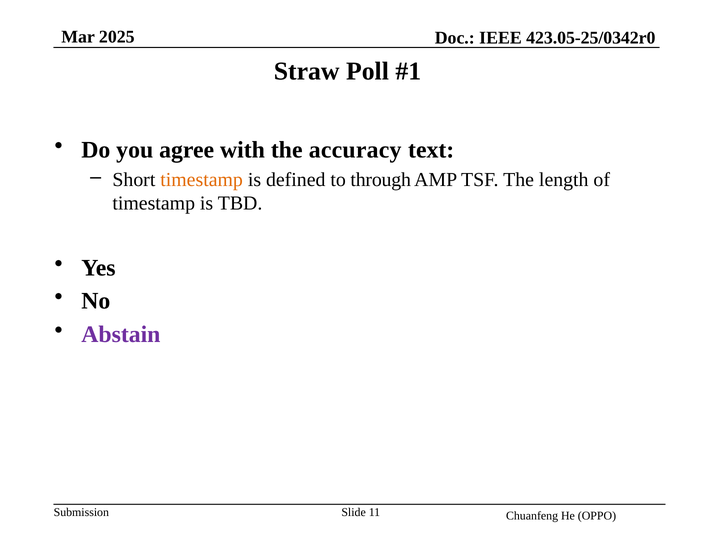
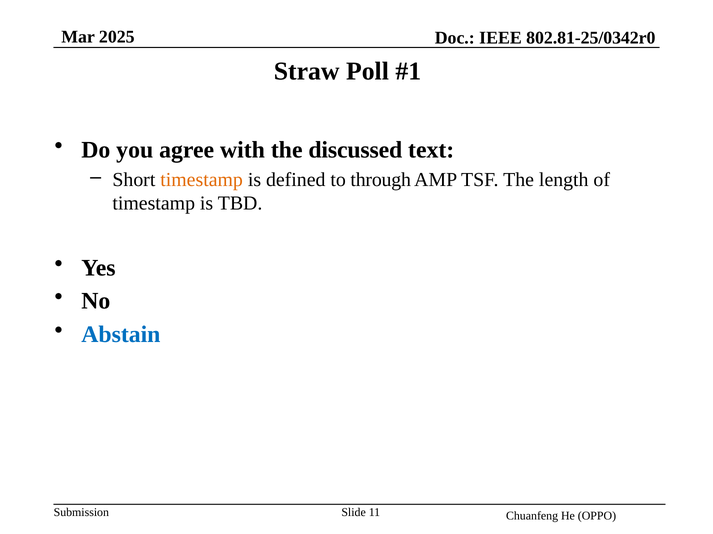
423.05-25/0342r0: 423.05-25/0342r0 -> 802.81-25/0342r0 (591, 38)
accuracy: accuracy -> discussed (355, 150)
Abstain colour: purple -> blue (121, 335)
